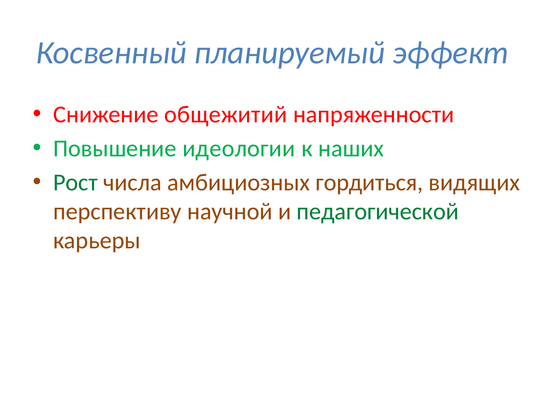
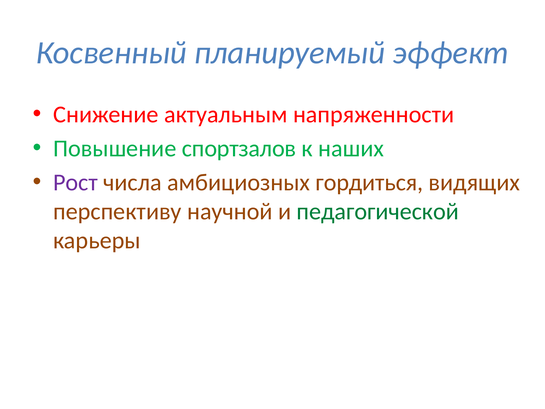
общежитий: общежитий -> актуальным (226, 114)
идеологии: идеологии -> спортзалов (239, 148)
Рост colour: green -> purple (75, 182)
